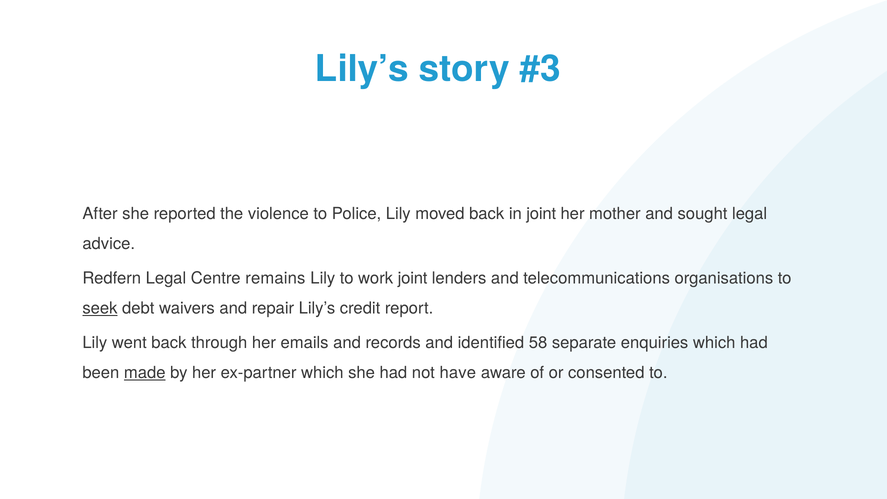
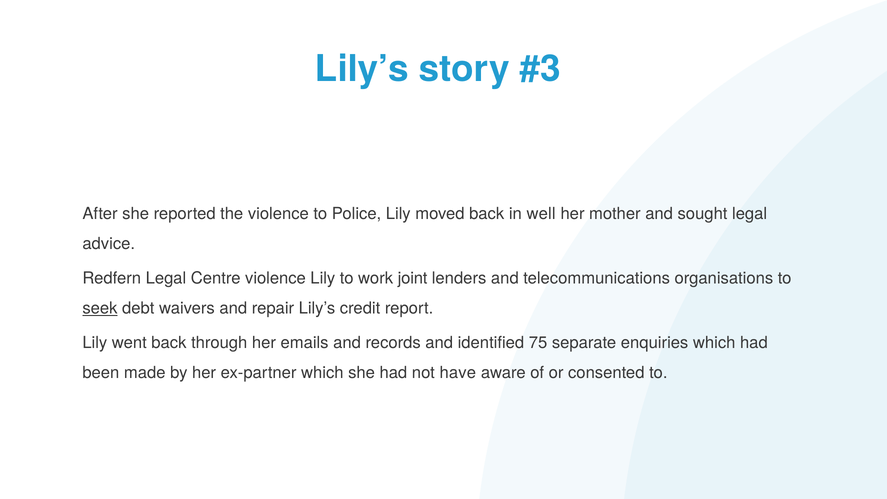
in joint: joint -> well (541, 214)
Centre remains: remains -> violence (275, 278)
58: 58 -> 75 (538, 343)
made underline: present -> none (145, 373)
